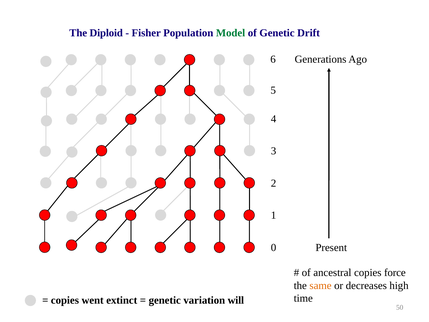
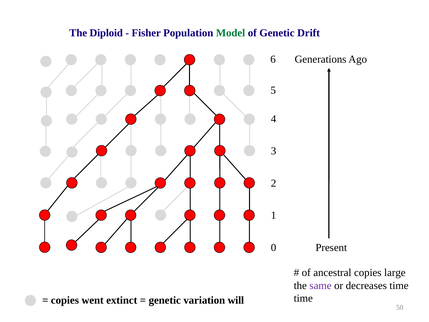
force: force -> large (395, 272)
same colour: orange -> purple (321, 285)
decreases high: high -> time (399, 285)
